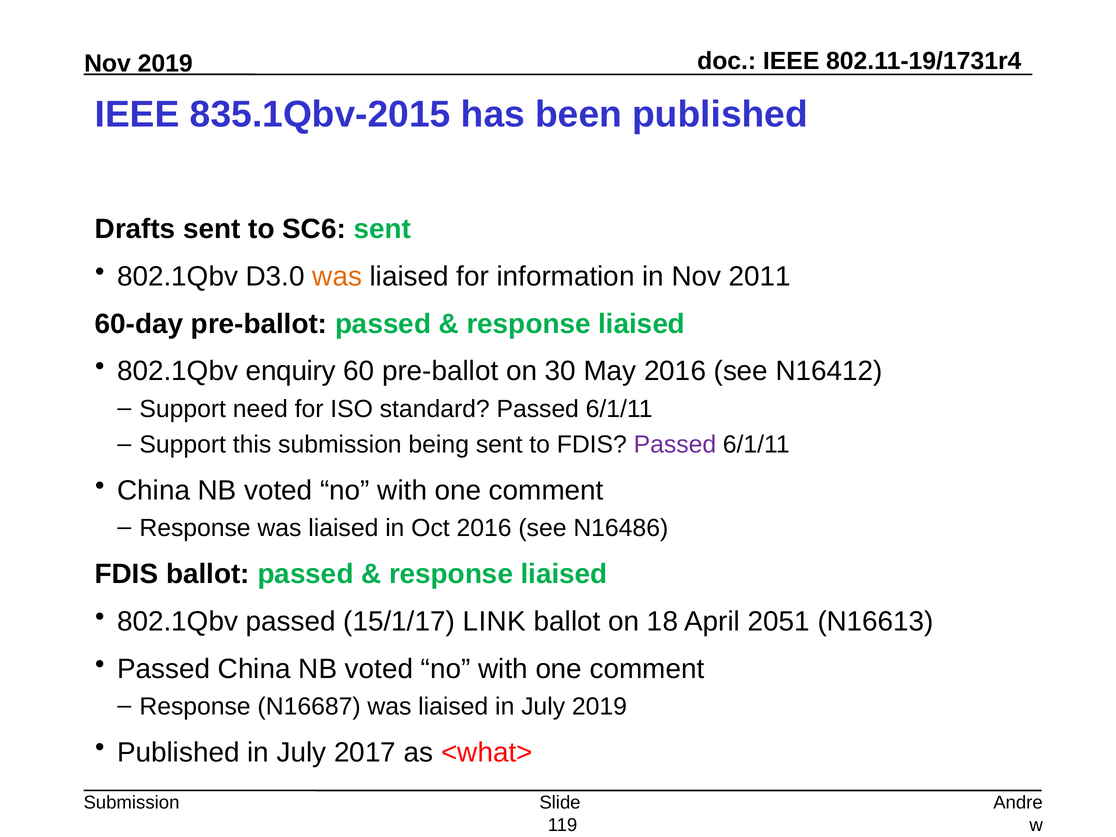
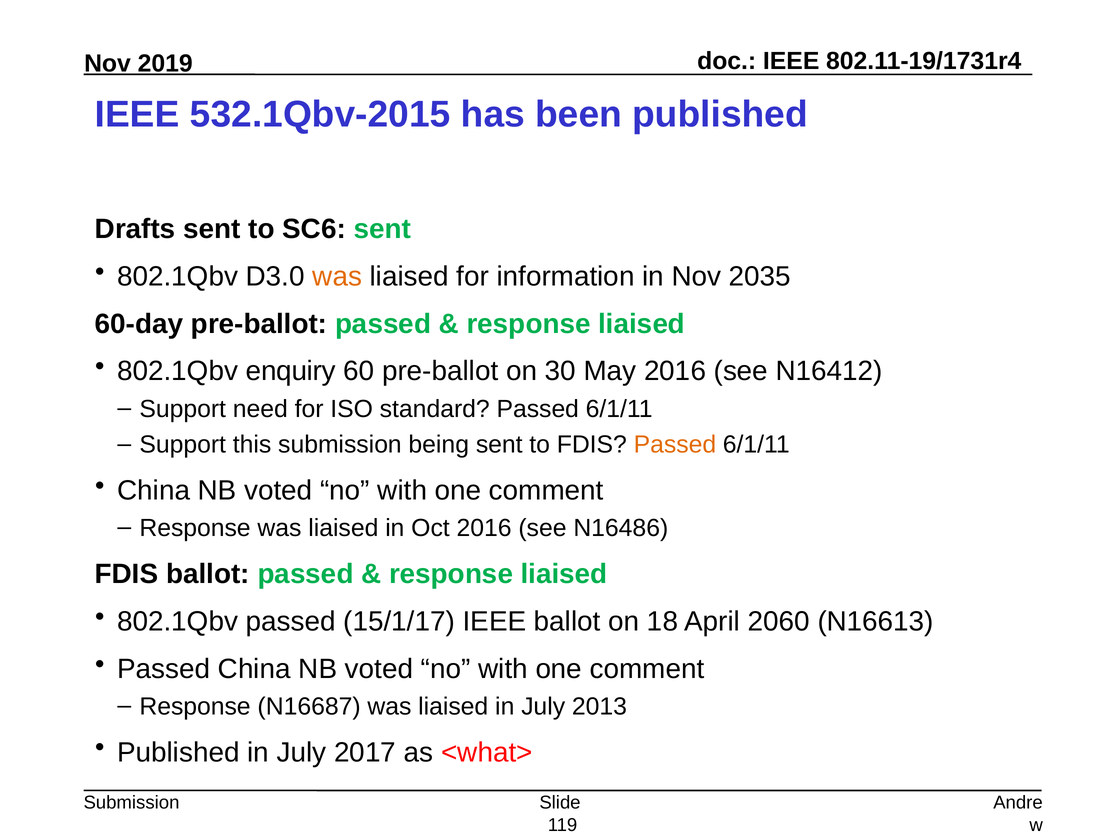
835.1Qbv-2015: 835.1Qbv-2015 -> 532.1Qbv-2015 (320, 114)
2011: 2011 -> 2035 (760, 276)
Passed colour: purple -> orange (675, 445)
15/1/17 LINK: LINK -> IEEE (494, 621)
2051: 2051 -> 2060 (779, 621)
July 2019: 2019 -> 2013 (599, 707)
